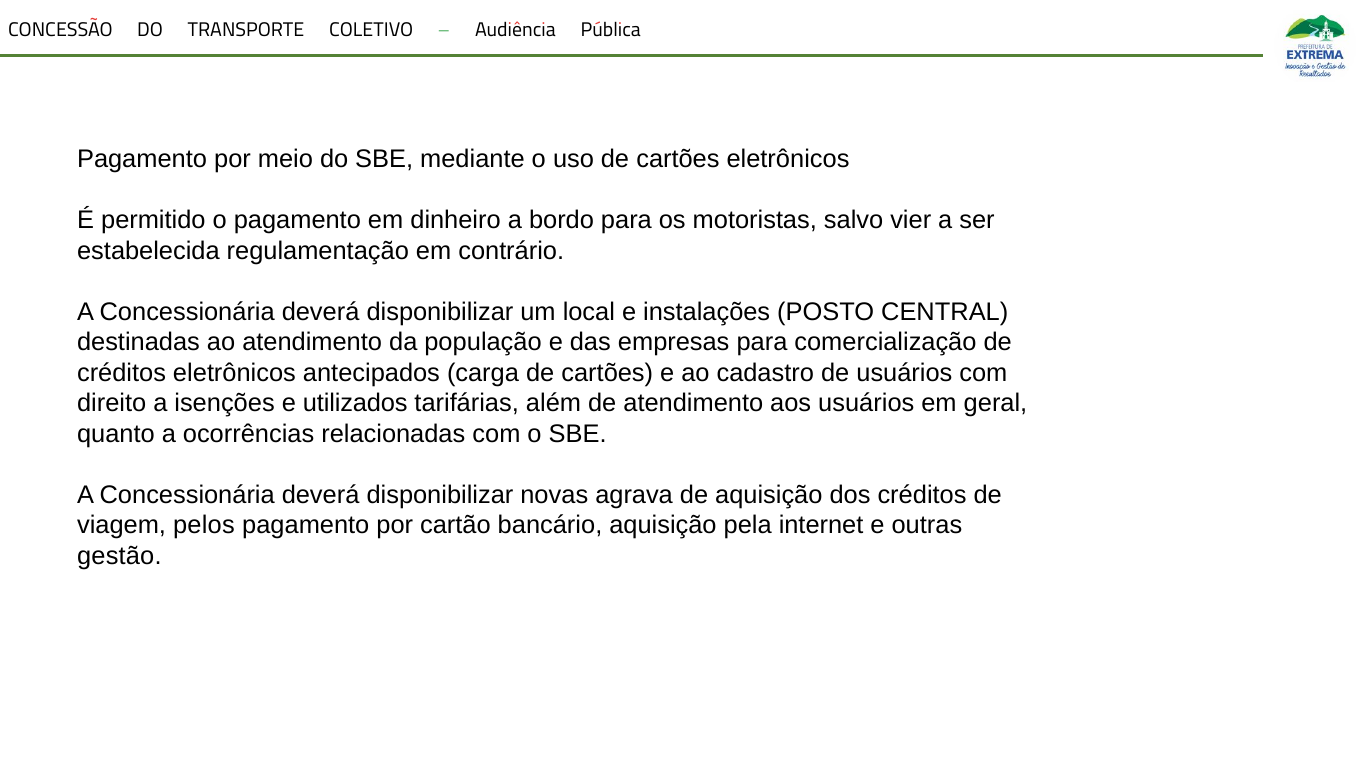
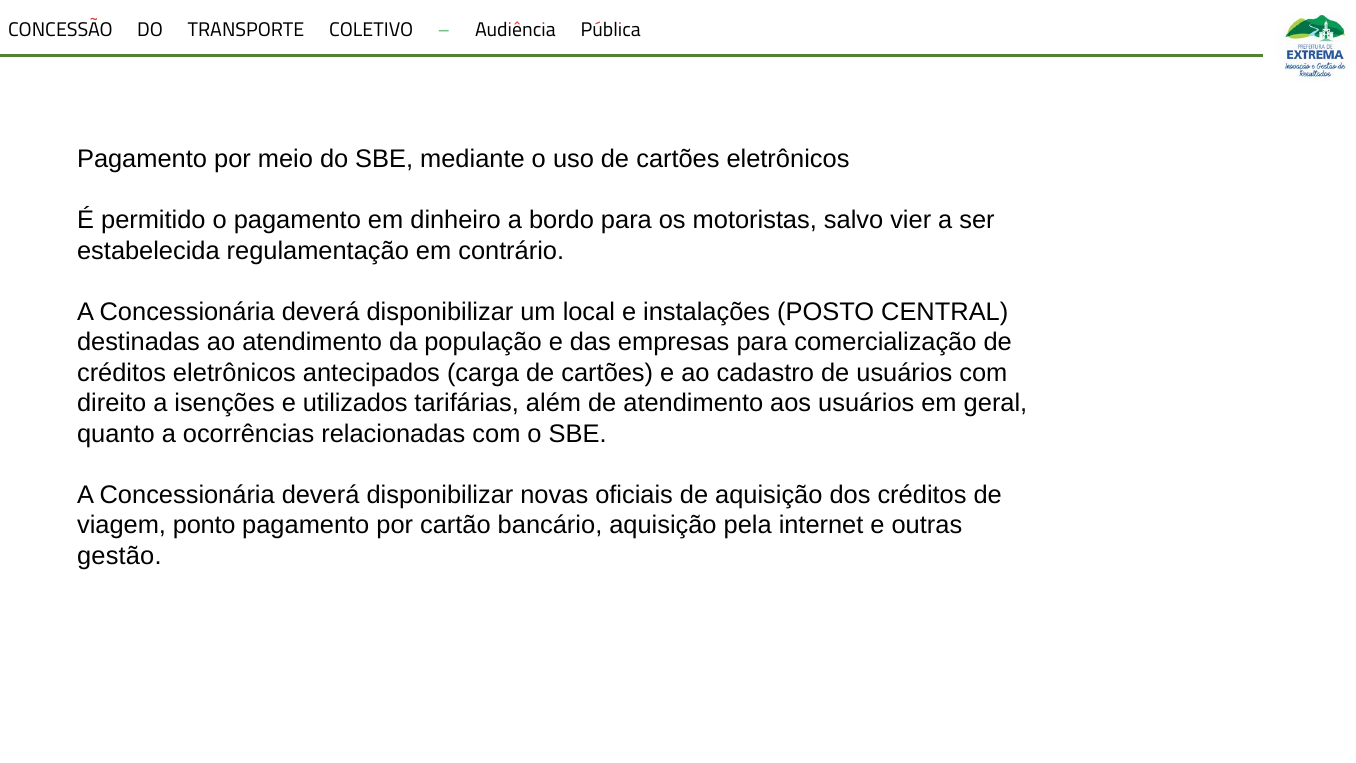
agrava: agrava -> oficiais (634, 495)
pelos: pelos -> ponto (204, 525)
